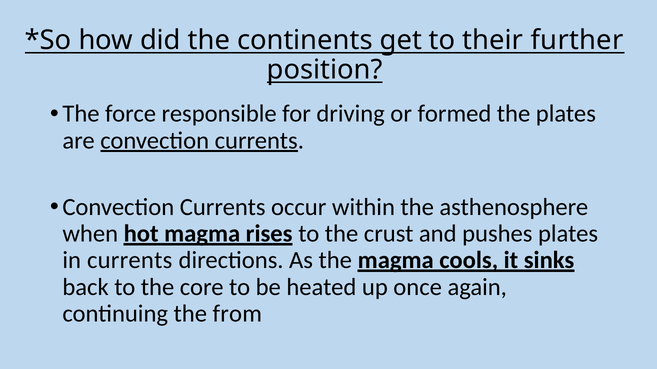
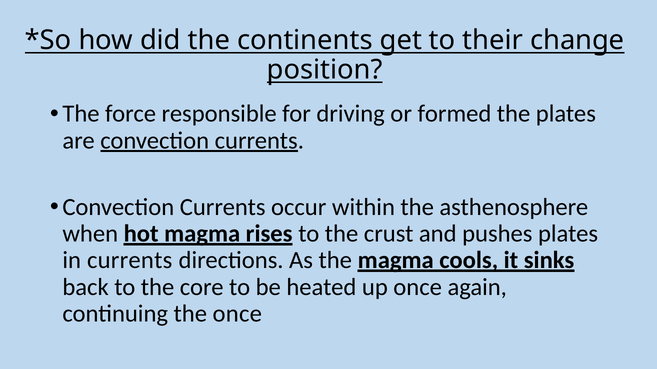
further: further -> change (577, 40)
the from: from -> once (237, 314)
